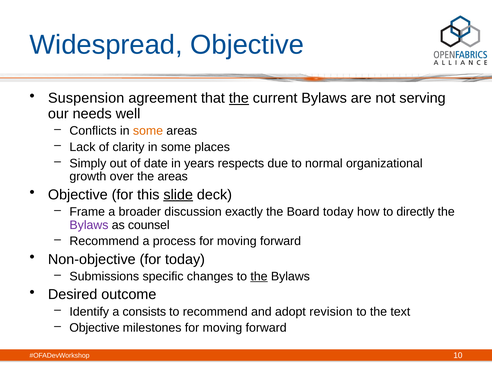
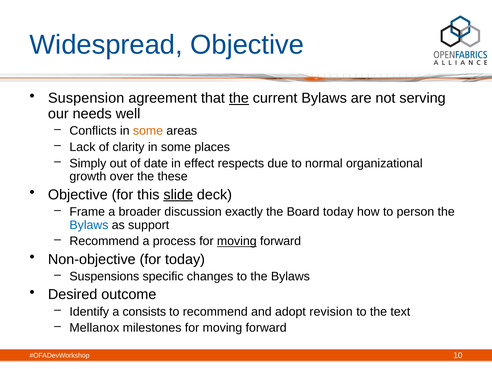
years: years -> effect (199, 163)
the areas: areas -> these (173, 177)
directly: directly -> person (415, 212)
Bylaws colour: purple -> blue (89, 225)
counsel: counsel -> support (149, 225)
moving underline: none -> present (237, 241)
Submissions: Submissions -> Suspensions (104, 276)
the underline: present -> none (259, 276)
Objective: Objective -> Mellanox (94, 328)
